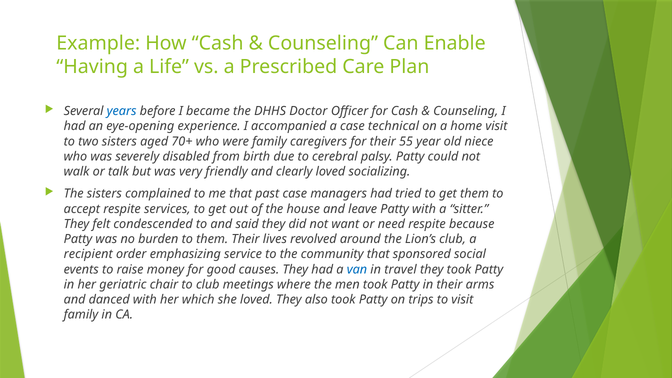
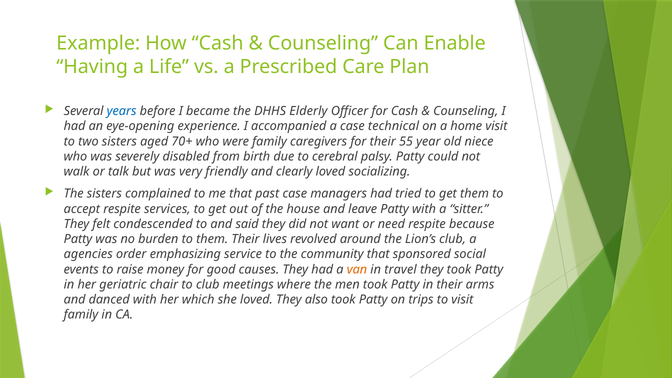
Doctor: Doctor -> Elderly (308, 111)
recipient: recipient -> agencies (88, 254)
van colour: blue -> orange (357, 269)
